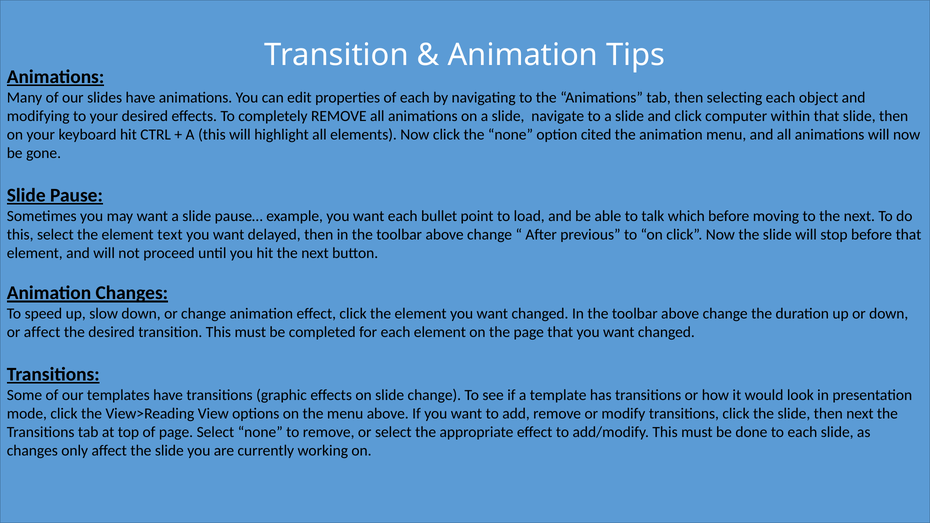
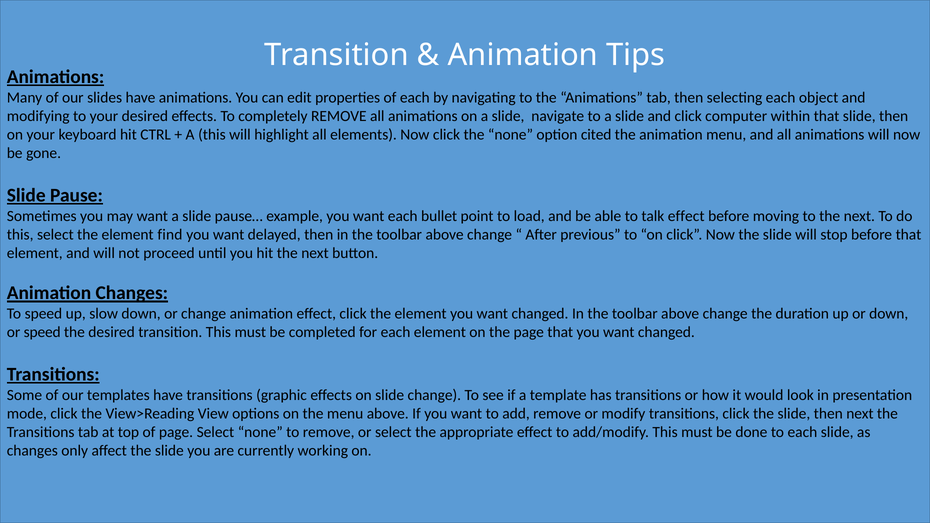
talk which: which -> effect (686, 216)
text: text -> find (170, 235)
or affect: affect -> speed (42, 332)
